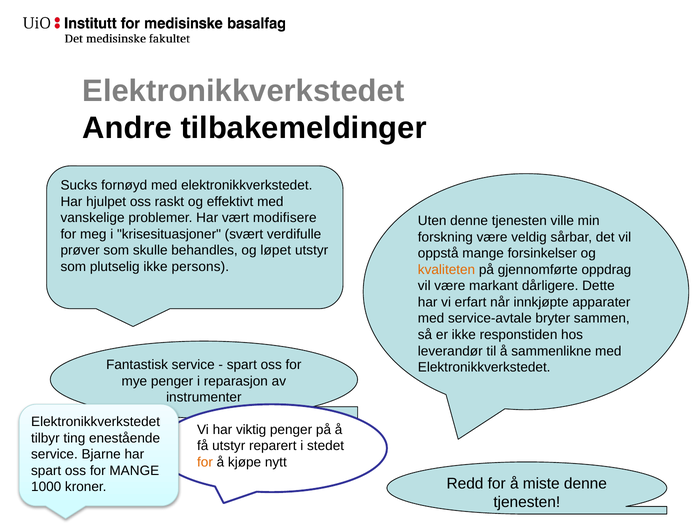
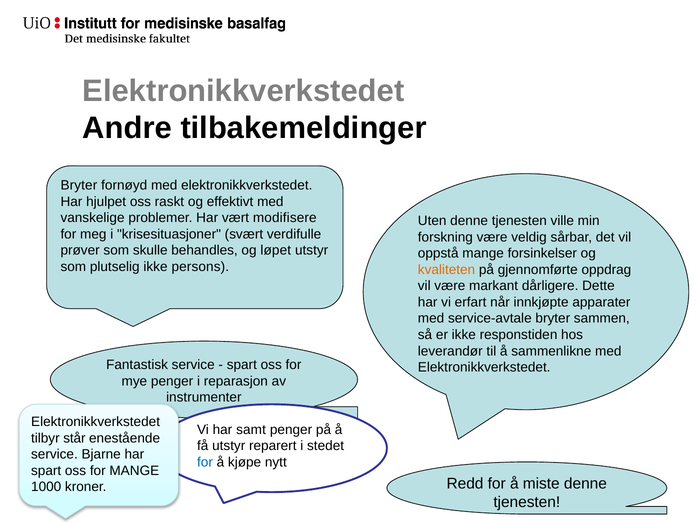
Sucks: Sucks -> Bryter (79, 185)
viktig: viktig -> samt (251, 429)
ting: ting -> står (74, 438)
for colour: orange -> blue (205, 462)
